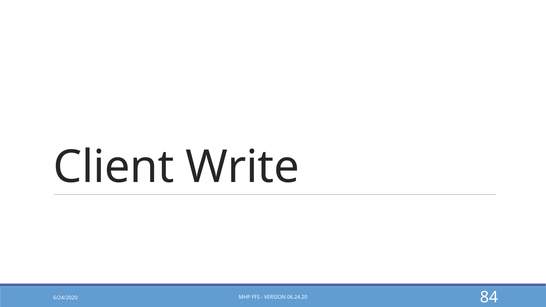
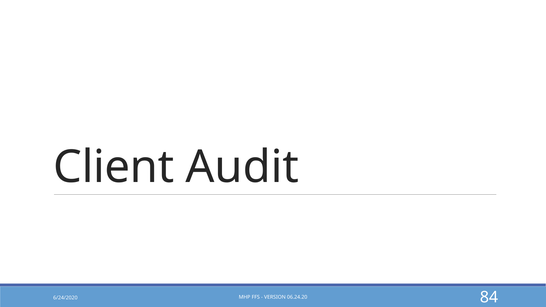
Write: Write -> Audit (242, 167)
